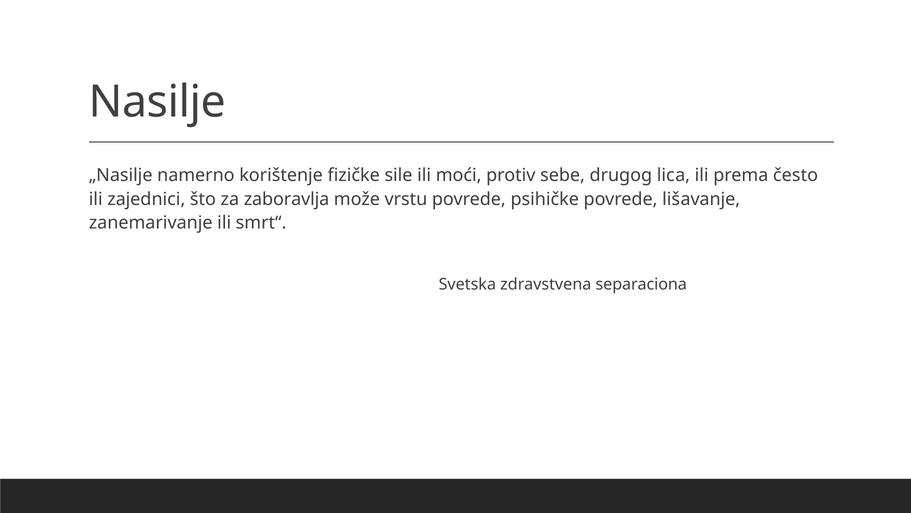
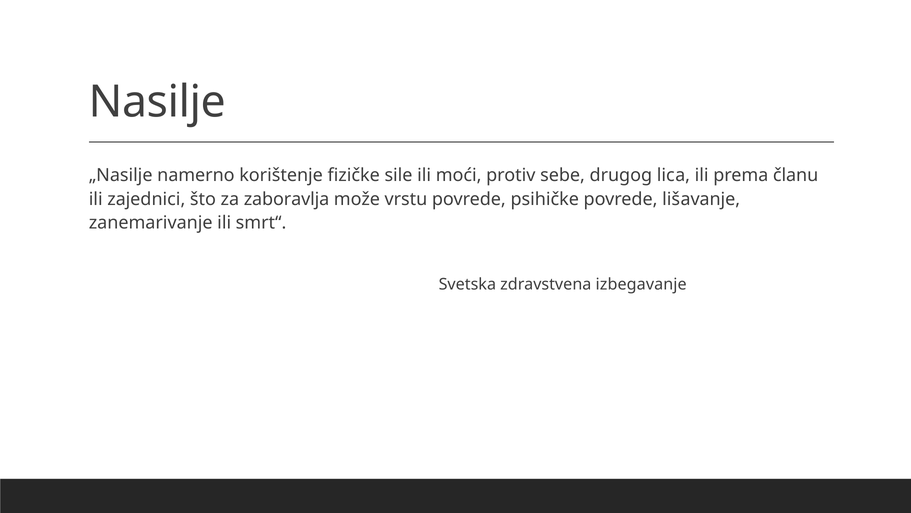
često: često -> članu (796, 175)
separaciona: separaciona -> izbegavanje (641, 284)
